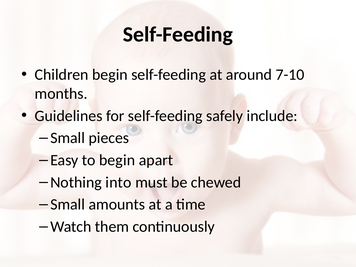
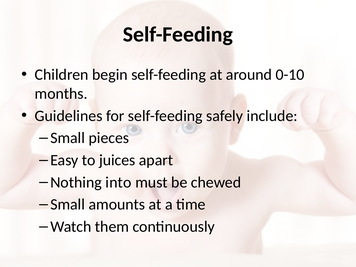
7-10: 7-10 -> 0-10 (290, 75)
to begin: begin -> juices (117, 160)
